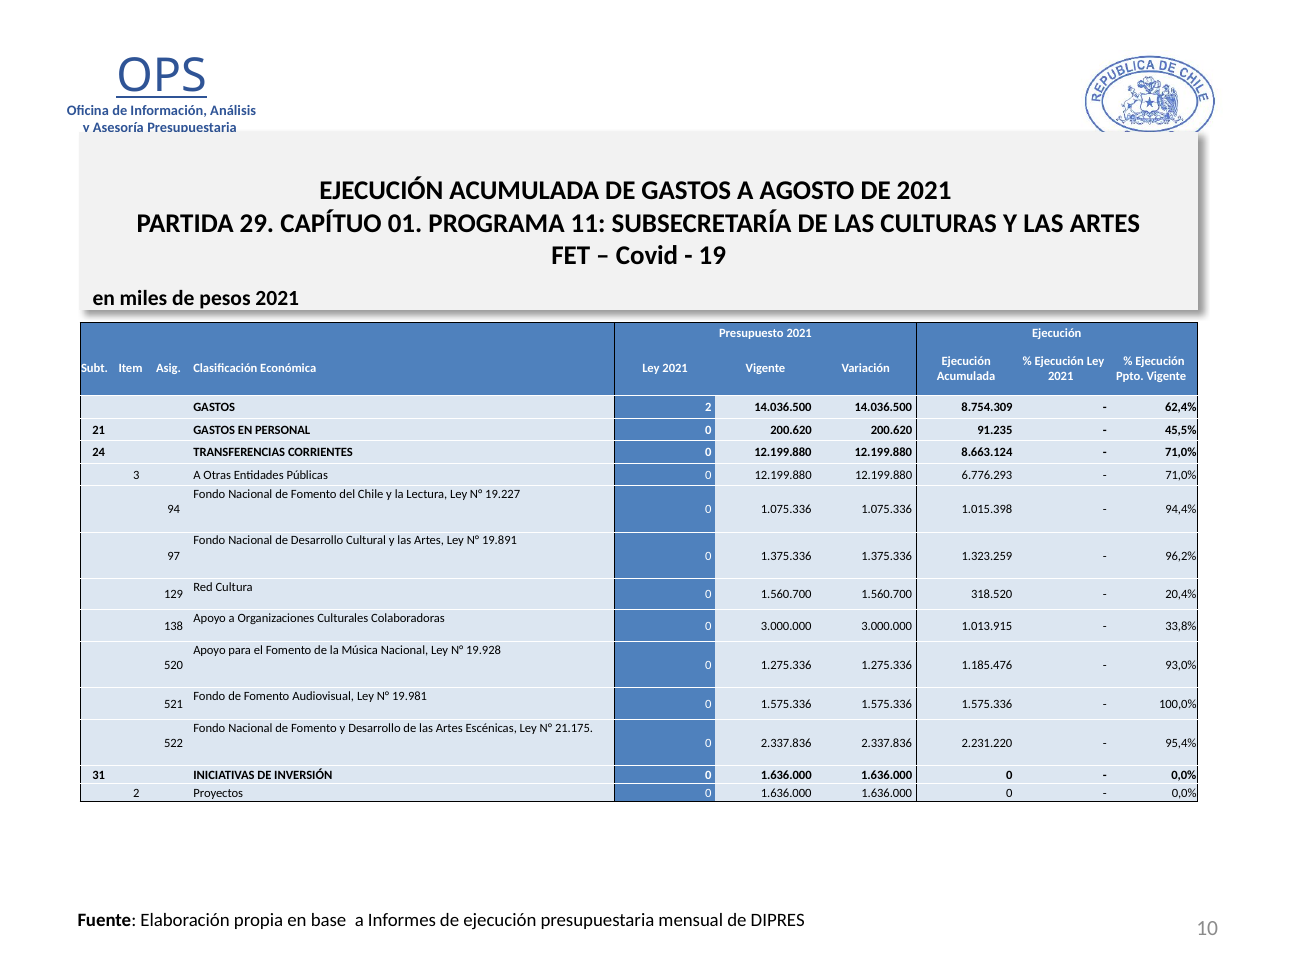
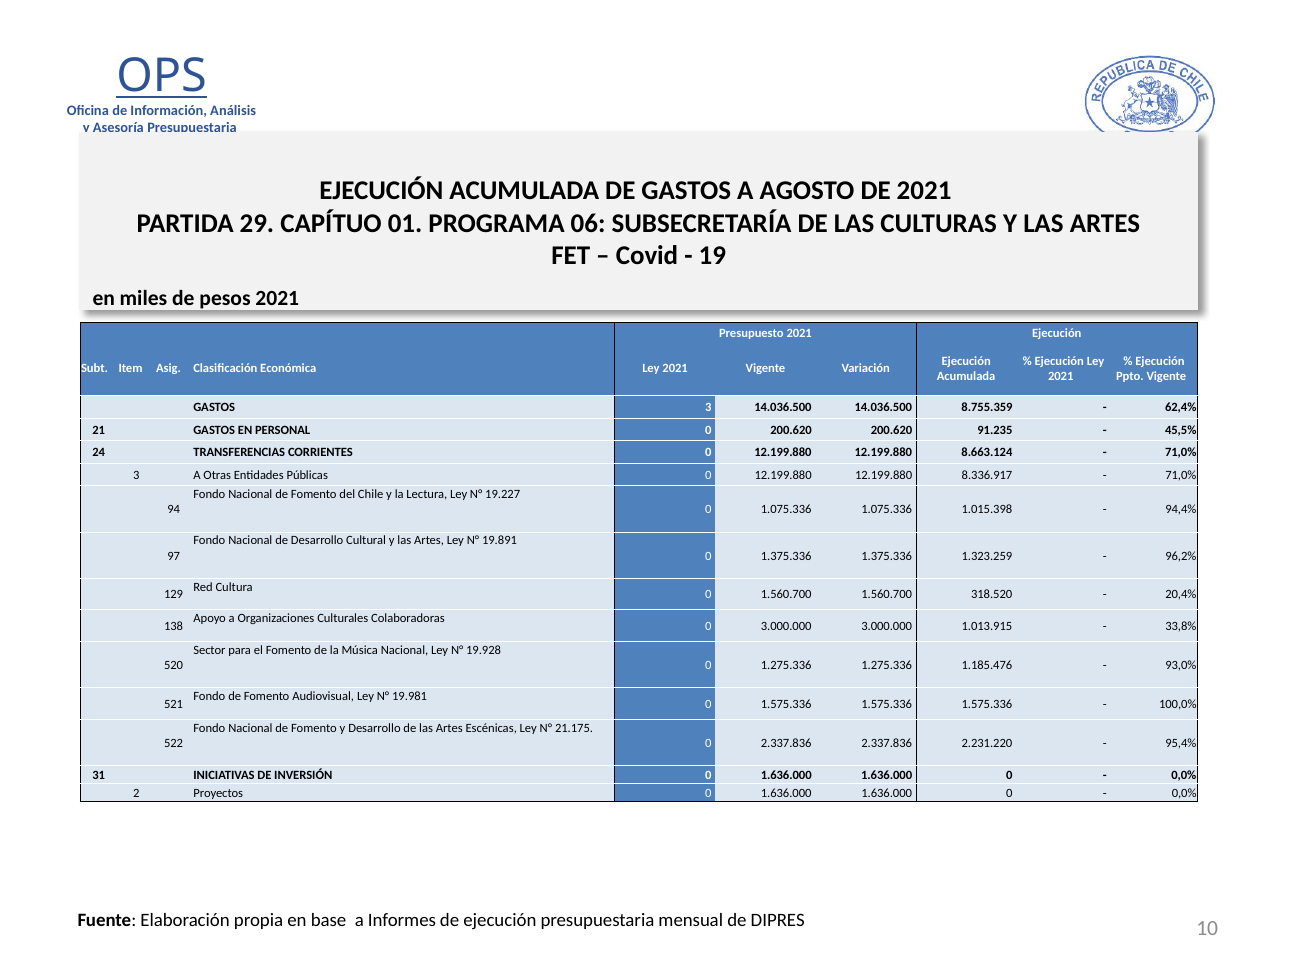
11: 11 -> 06 (588, 223)
GASTOS 2: 2 -> 3 (708, 408)
8.754.309: 8.754.309 -> 8.755.359 (987, 408)
6.776.293: 6.776.293 -> 8.336.917 (987, 475)
Apoyo: Apoyo -> Sector (209, 650)
